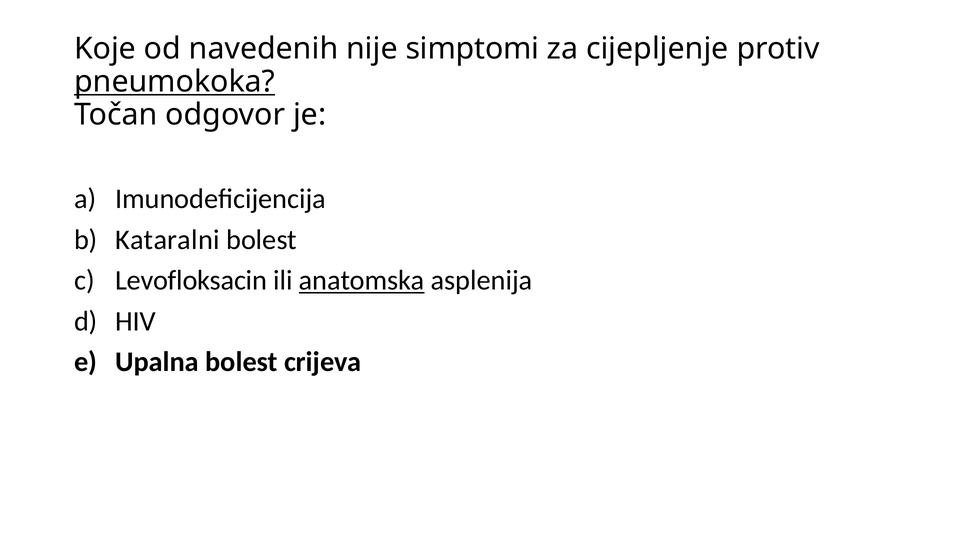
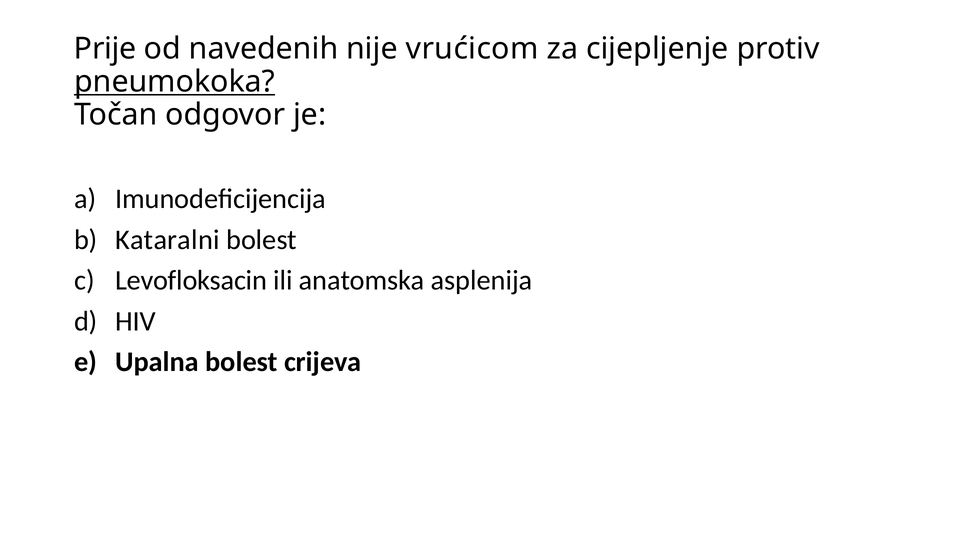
Koje: Koje -> Prije (105, 49)
simptomi: simptomi -> vrućicom (472, 49)
anatomska underline: present -> none (362, 280)
